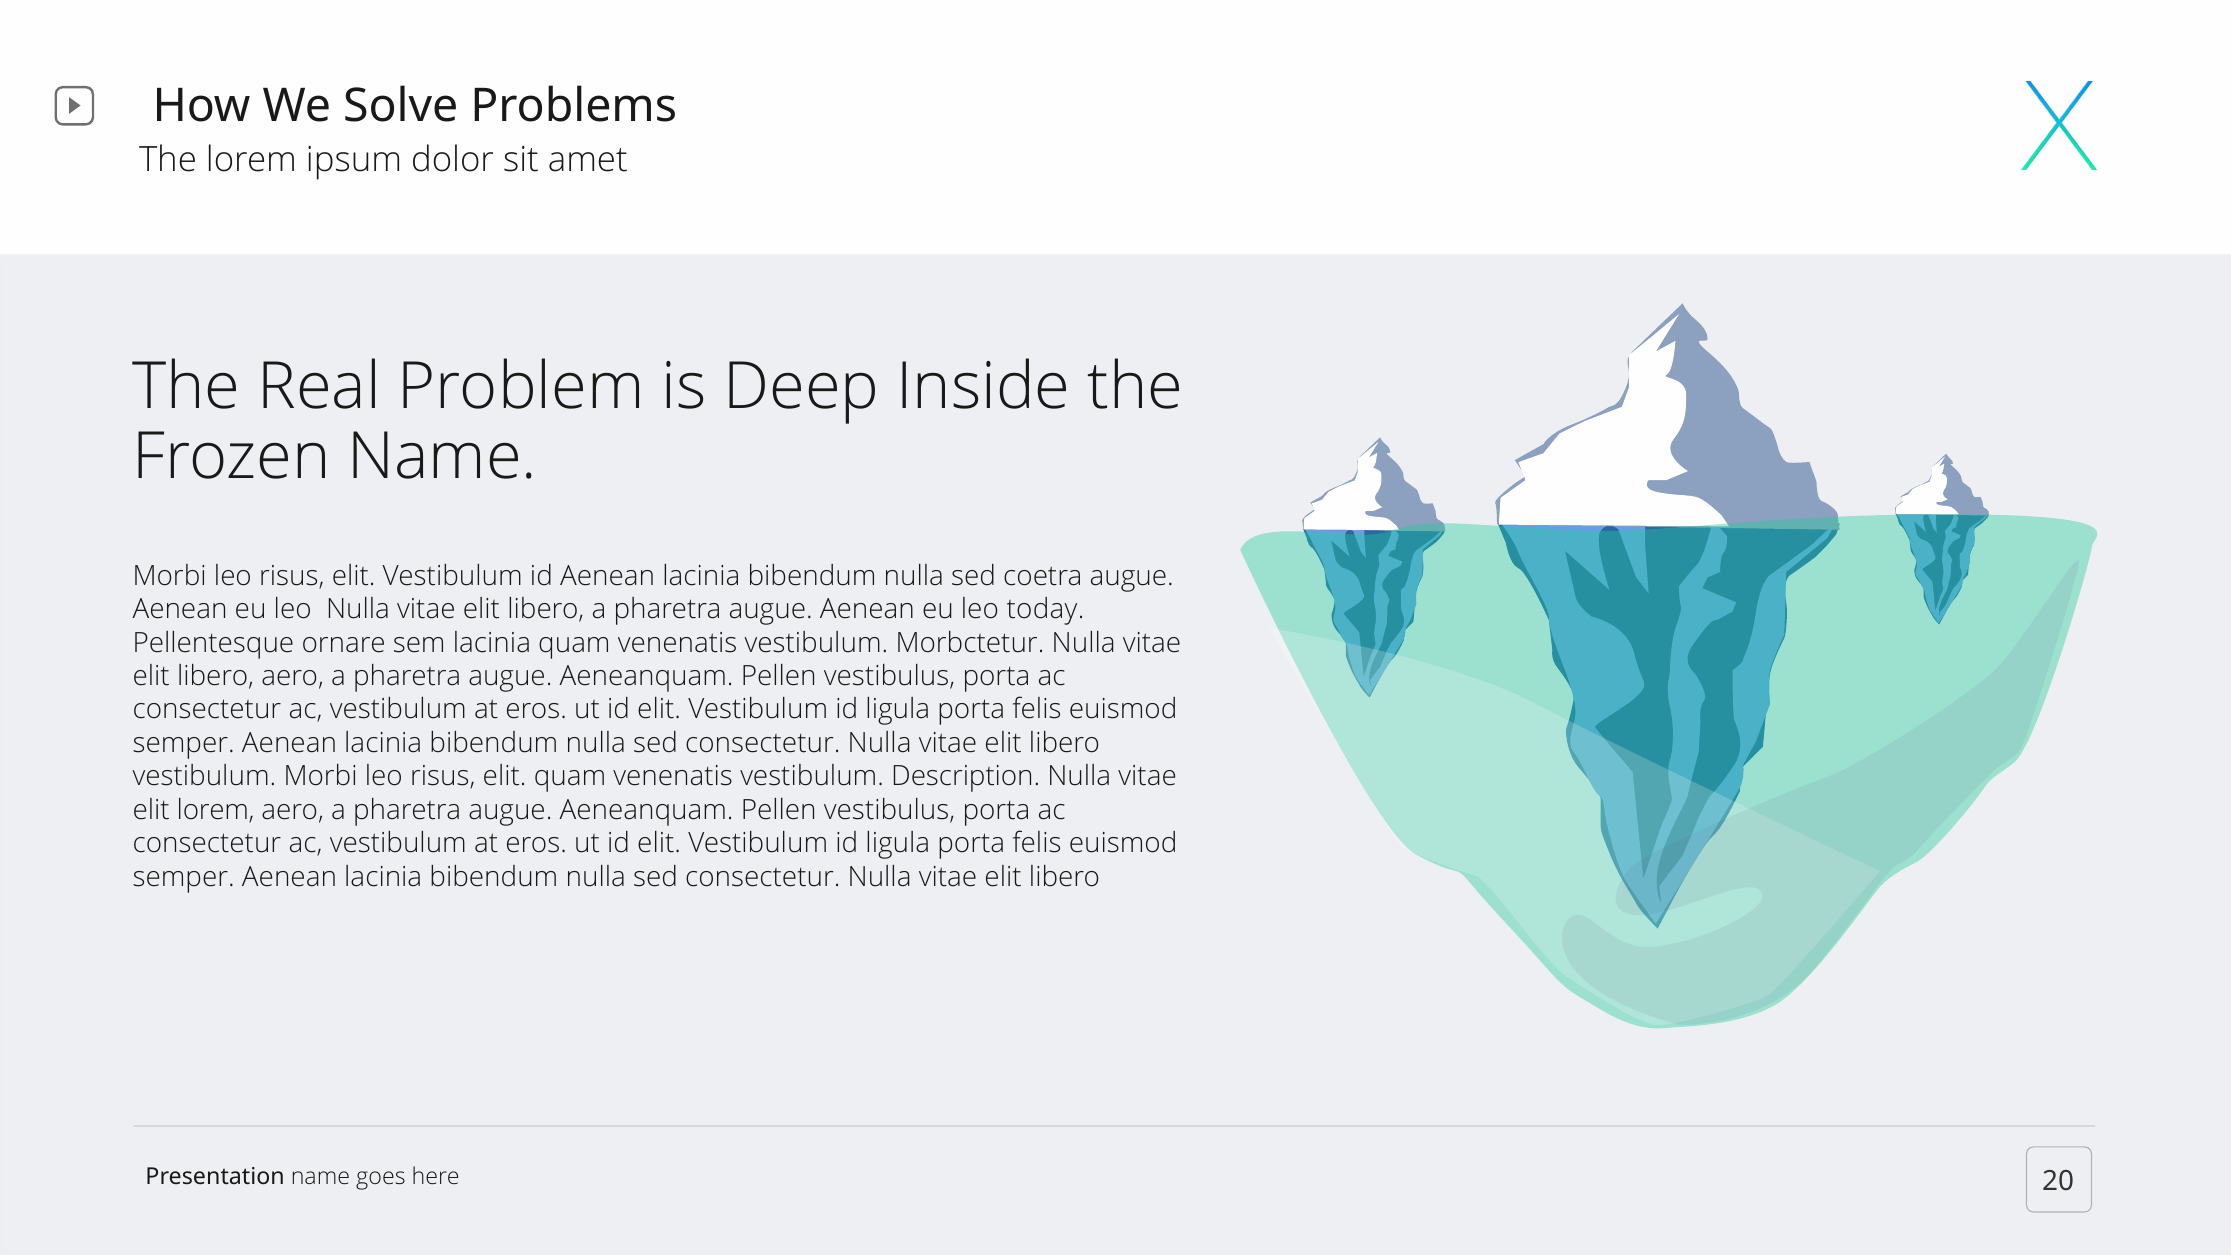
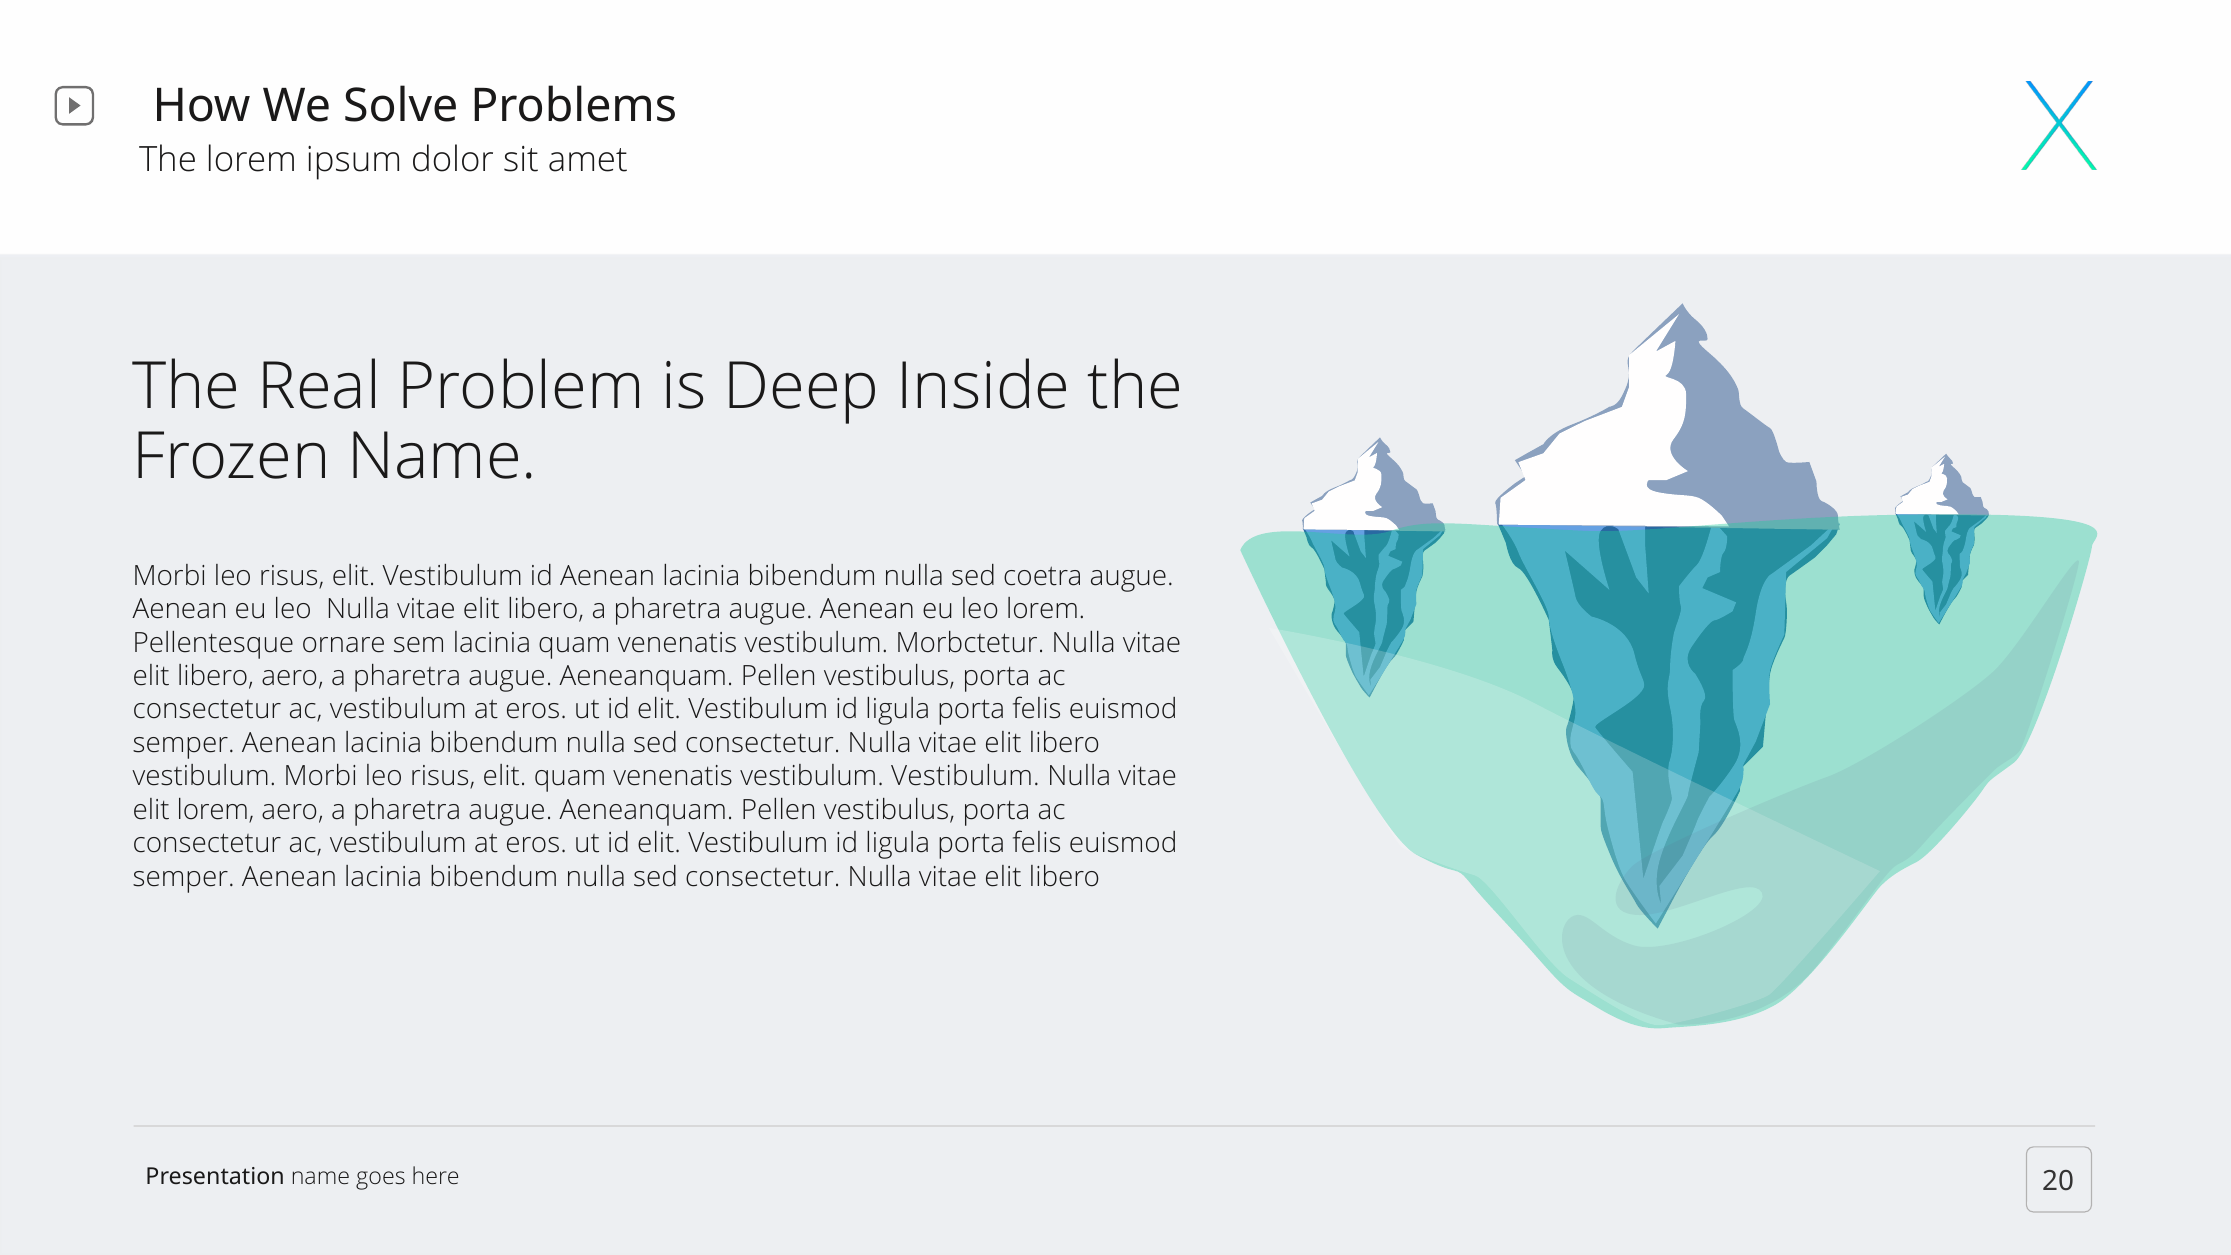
leo today: today -> lorem (1046, 609)
vestibulum Description: Description -> Vestibulum (966, 777)
